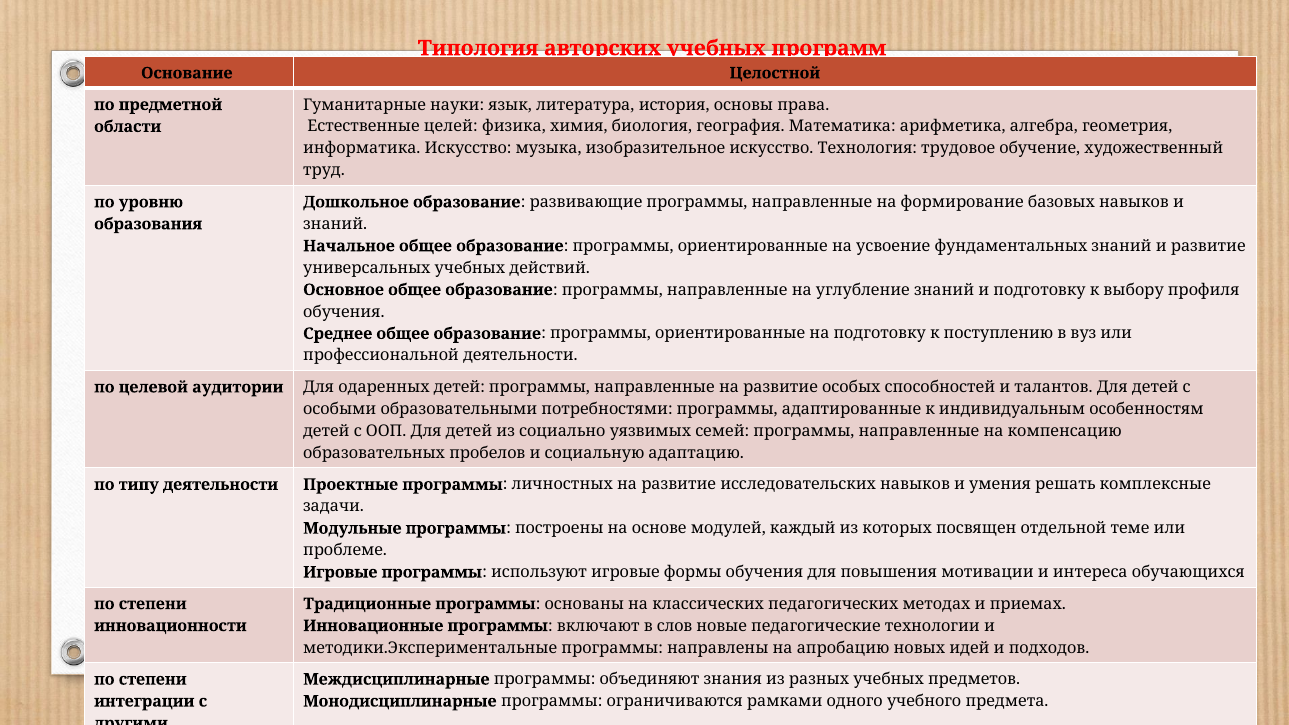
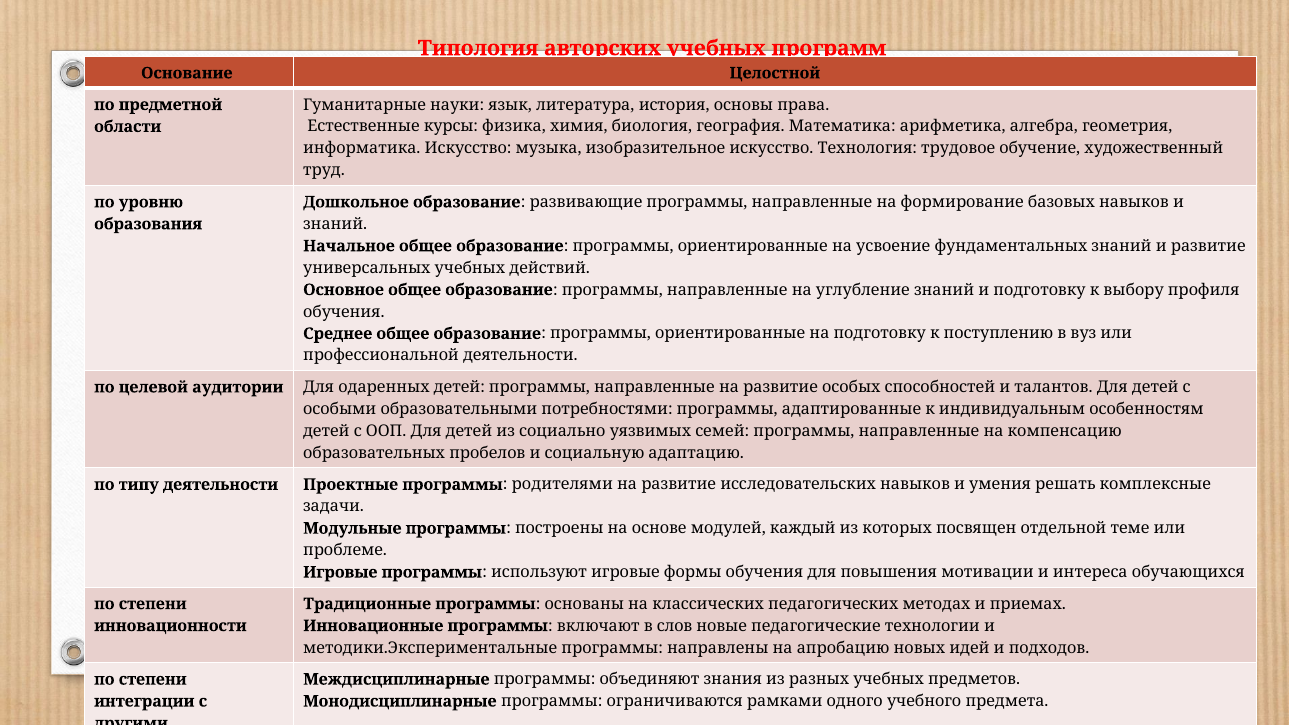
целей: целей -> курсы (451, 127)
личностных: личностных -> родителями (562, 485)
